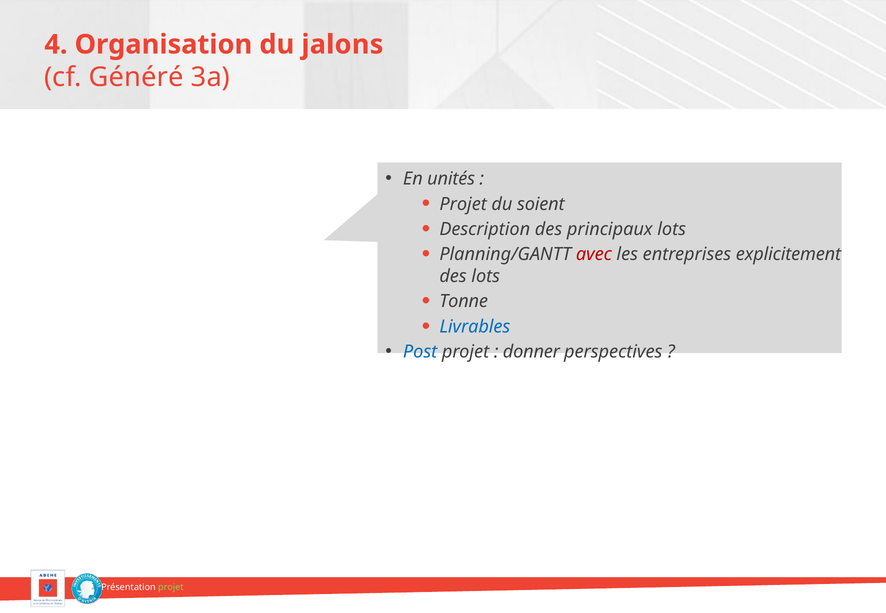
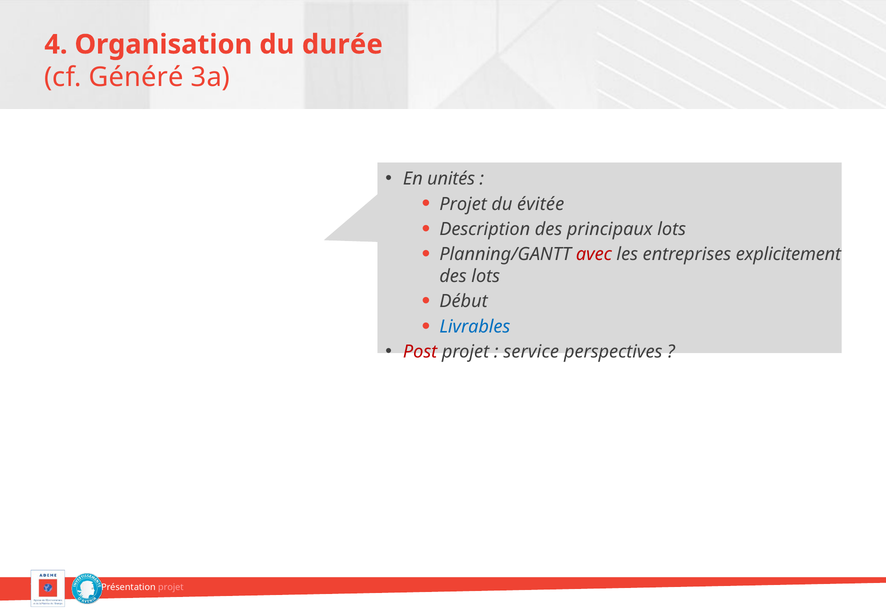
jalons: jalons -> durée (342, 45)
soient: soient -> évitée (541, 204)
Tonne: Tonne -> Début (464, 302)
Post colour: blue -> red (420, 352)
donner: donner -> service (531, 352)
projet colour: light green -> pink (171, 588)
